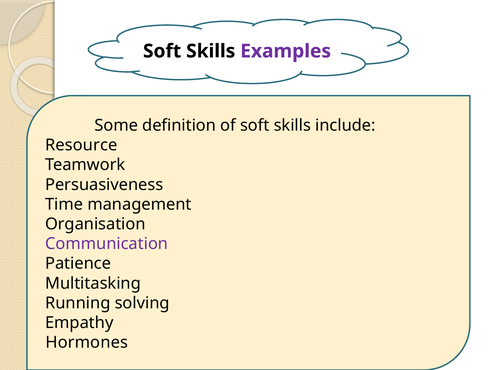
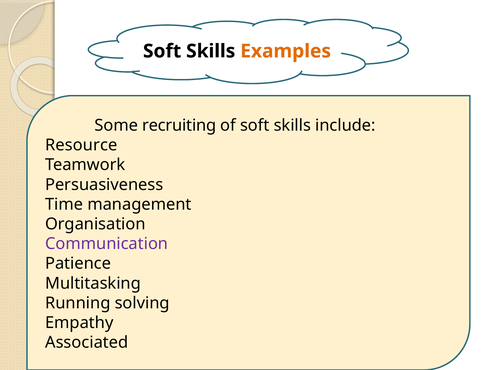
Examples colour: purple -> orange (286, 51)
definition: definition -> recruiting (179, 125)
Hormones: Hormones -> Associated (87, 342)
